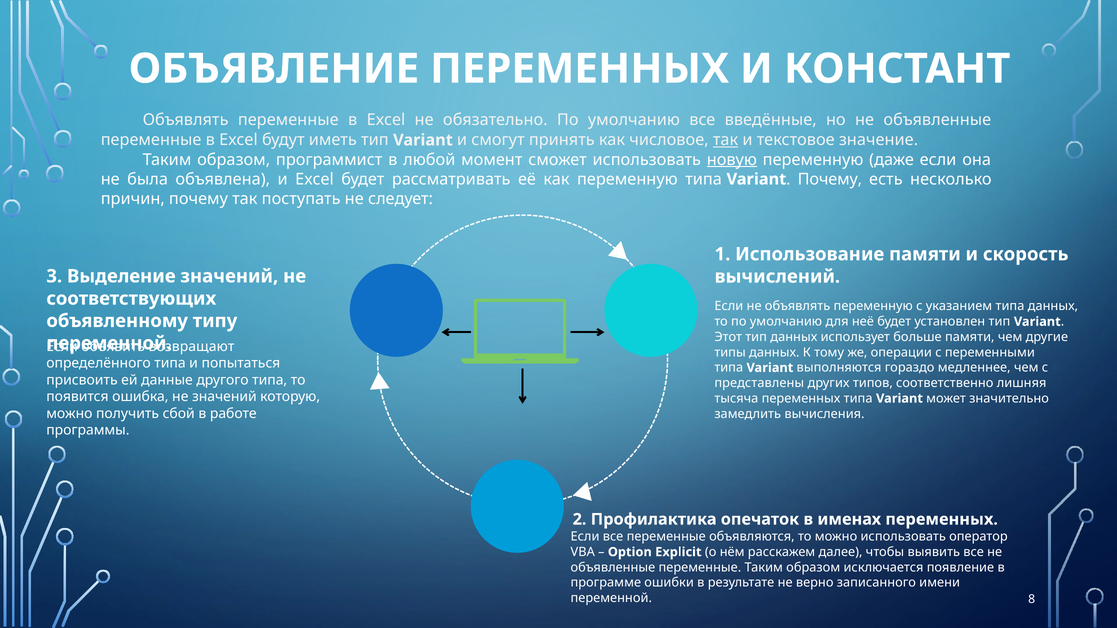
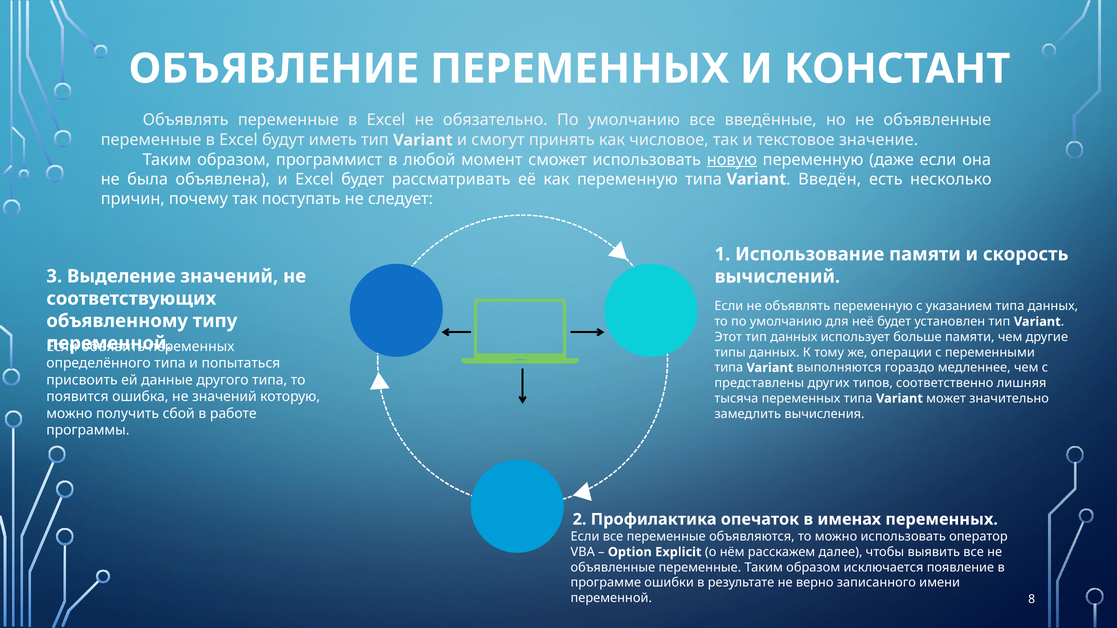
так underline: present -> none (726, 140)
Variant Почему: Почему -> Введён (830, 179)
возвращают: возвращают -> переменных (192, 347)
